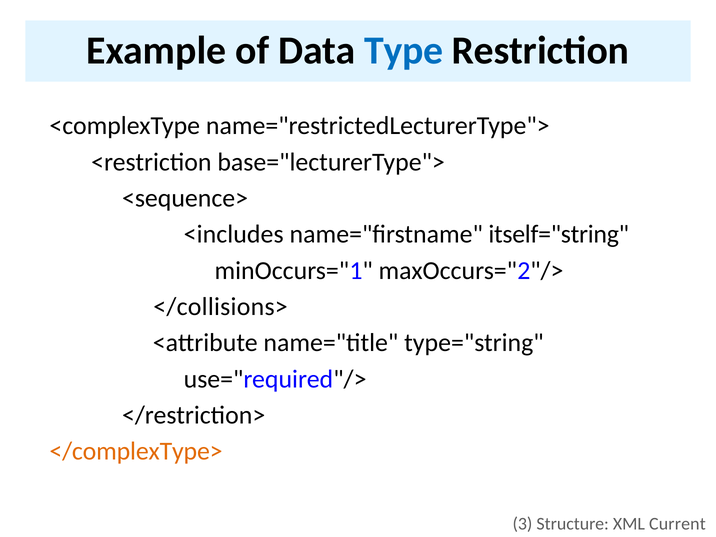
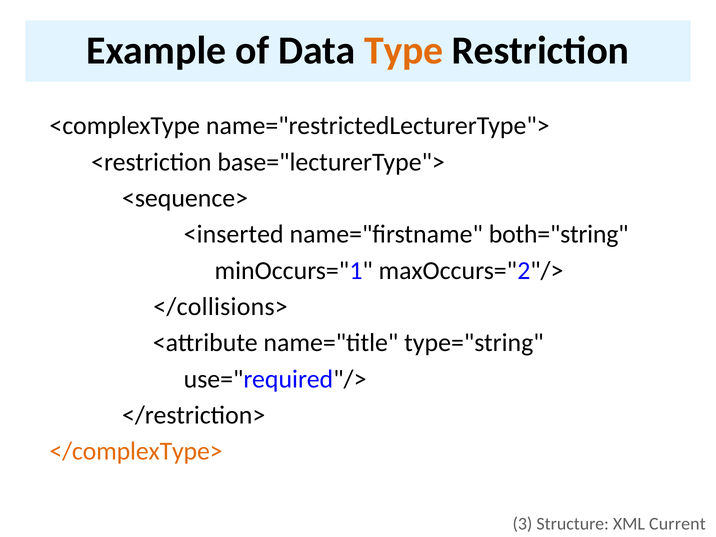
Type colour: blue -> orange (404, 51)
<includes: <includes -> <inserted (234, 234)
itself="string: itself="string -> both="string (559, 234)
